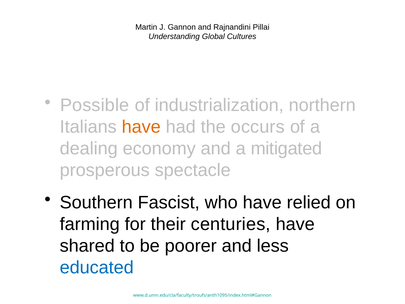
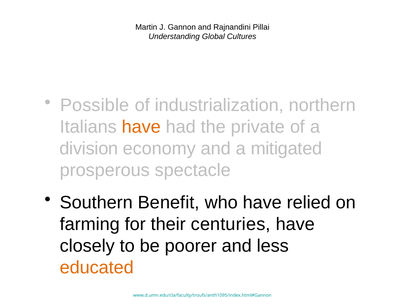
occurs: occurs -> private (258, 127)
dealing: dealing -> division (89, 148)
Fascist: Fascist -> Benefit (169, 202)
shared: shared -> closely (87, 246)
educated colour: blue -> orange (97, 267)
